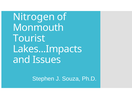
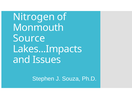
Tourist: Tourist -> Source (29, 38)
